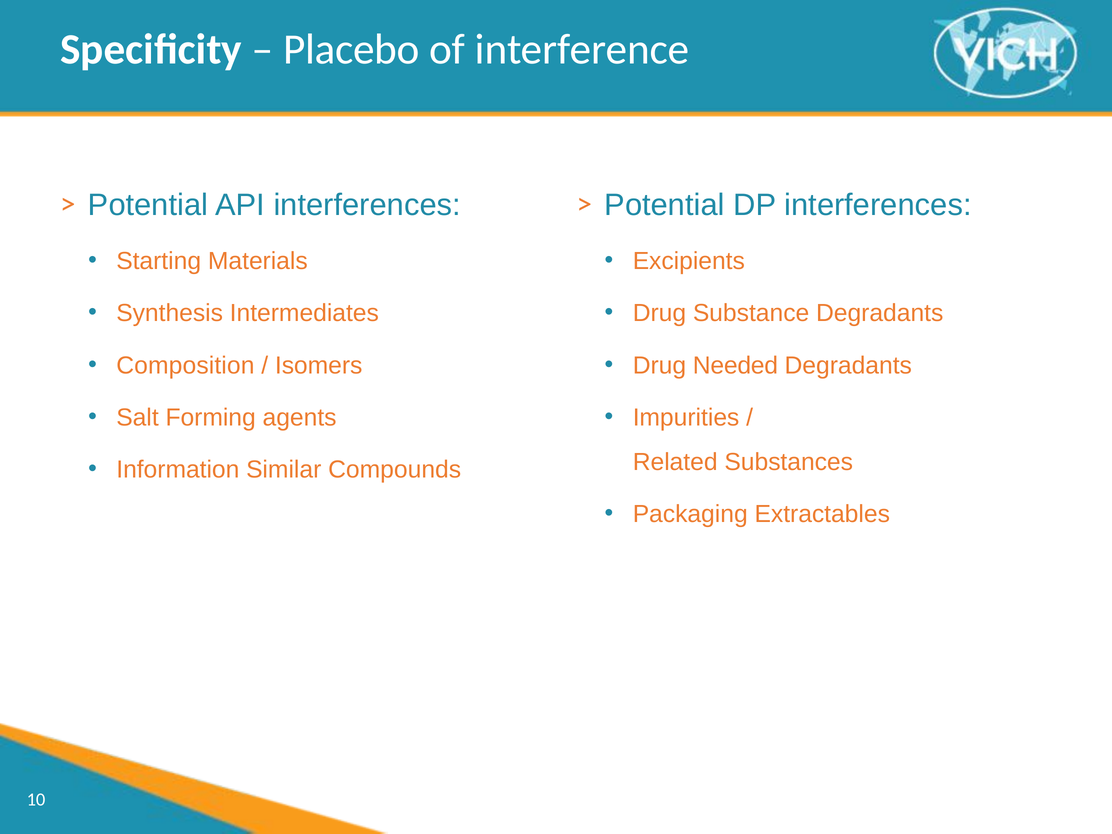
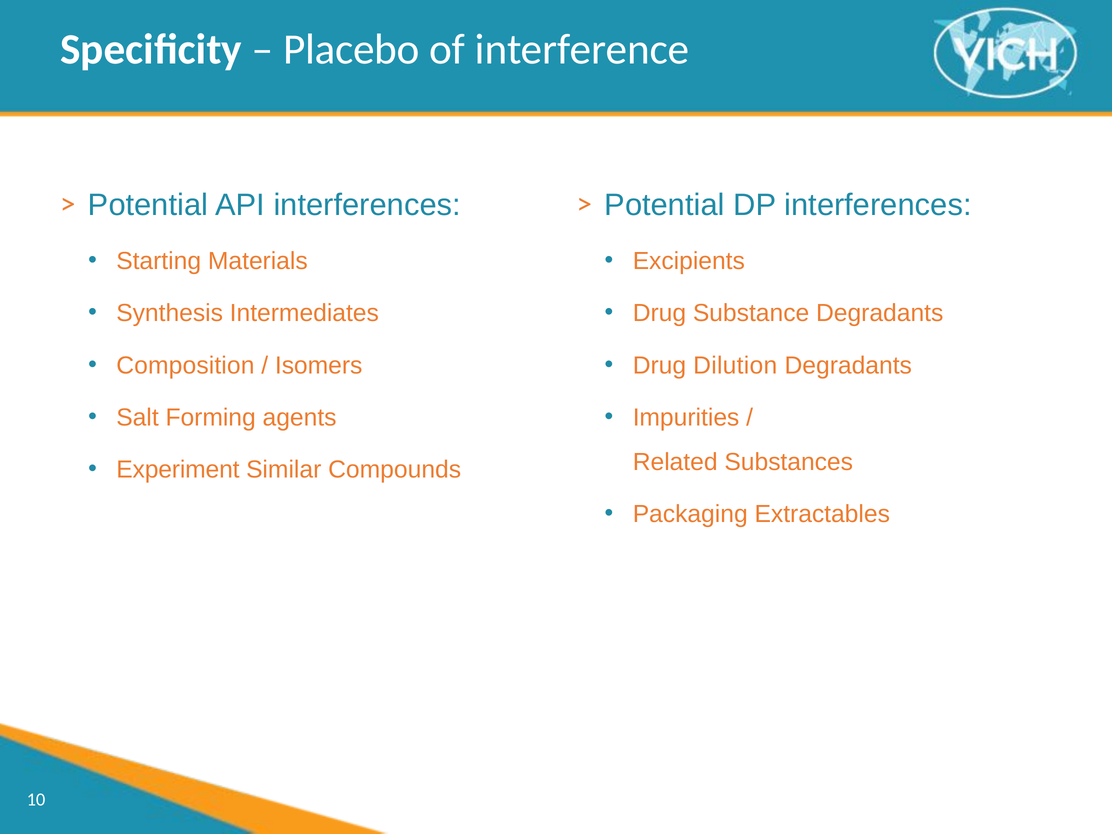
Needed: Needed -> Dilution (735, 365)
Information: Information -> Experiment (178, 470)
